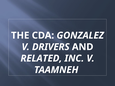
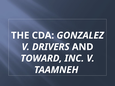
RELATED: RELATED -> TOWARD (41, 59)
